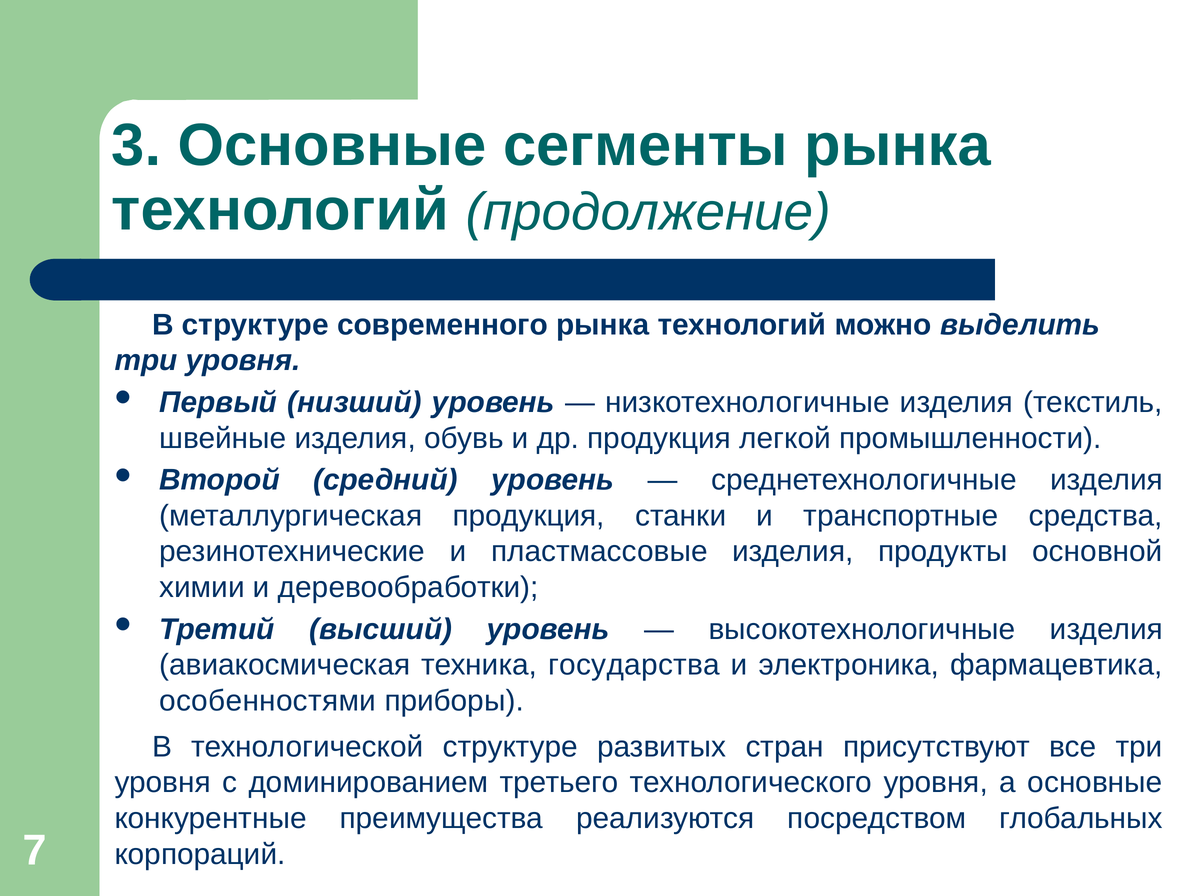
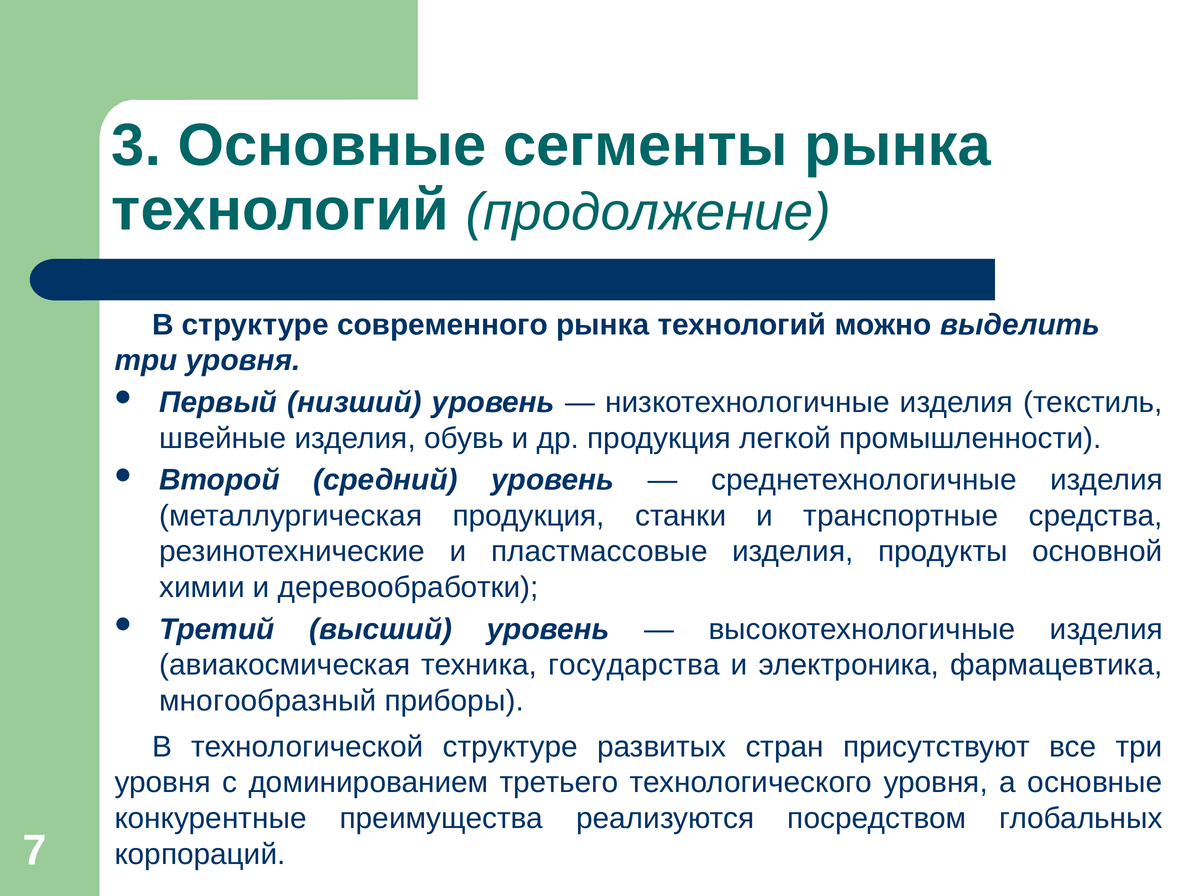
особенностями: особенностями -> многообразный (268, 701)
